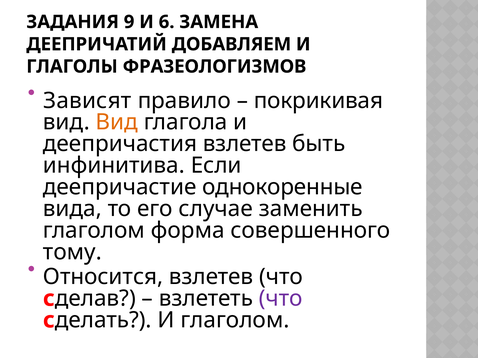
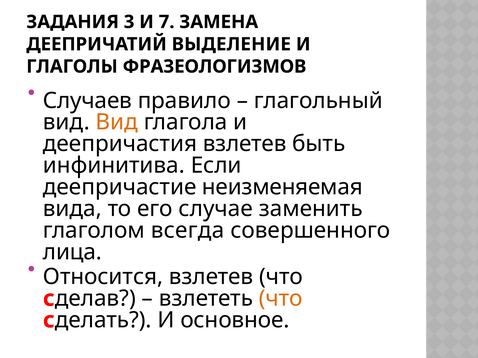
9: 9 -> 3 (129, 22)
6: 6 -> 7 (167, 22)
ДОБАВЛЯЕМ: ДОБАВЛЯЕМ -> ВЫДЕЛЕНИЕ (231, 44)
Зависят: Зависят -> Случаев (87, 101)
покрикивая: покрикивая -> глагольный (318, 101)
однокоренные: однокоренные -> неизменяемая (282, 187)
форма: форма -> всегда (188, 231)
тому: тому -> лица (72, 252)
что colour: purple -> orange (281, 299)
И глаголом: глаголом -> основное (235, 320)
